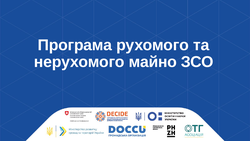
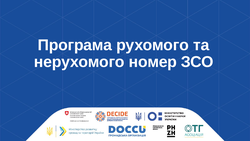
майно: майно -> номер (153, 62)
